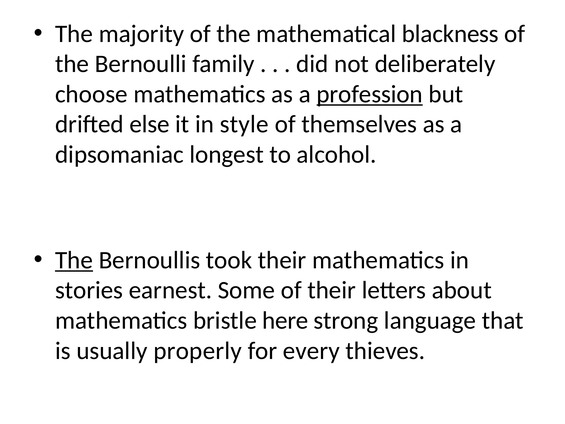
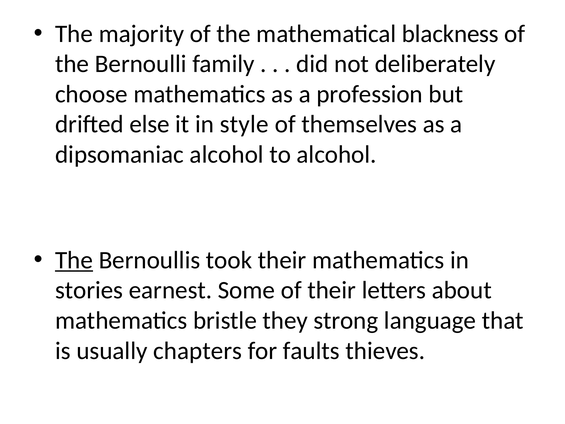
profession underline: present -> none (370, 94)
dipsomaniac longest: longest -> alcohol (227, 154)
here: here -> they (285, 320)
properly: properly -> chapters (198, 351)
every: every -> faults (311, 351)
